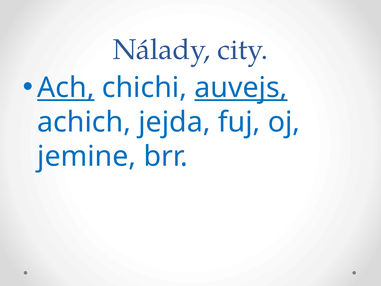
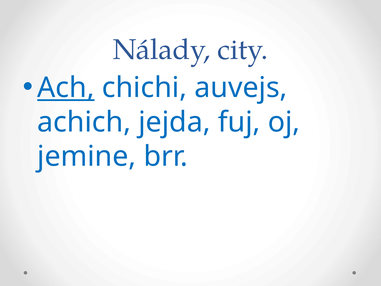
auvejs underline: present -> none (241, 88)
